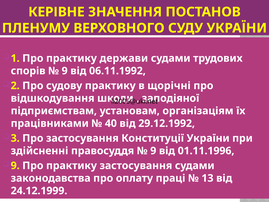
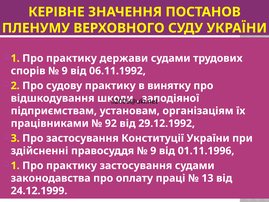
щорічні: щорічні -> винятку (169, 86)
40: 40 -> 92 (111, 123)
9: 9 -> 1 (15, 165)
